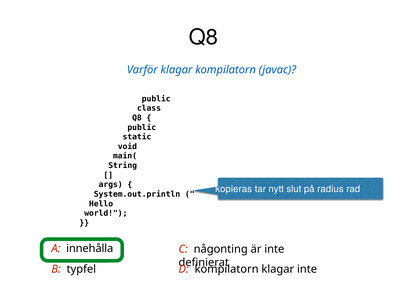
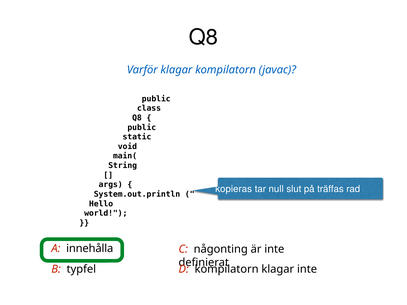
nytt: nytt -> null (276, 189)
radius: radius -> träffas (330, 189)
